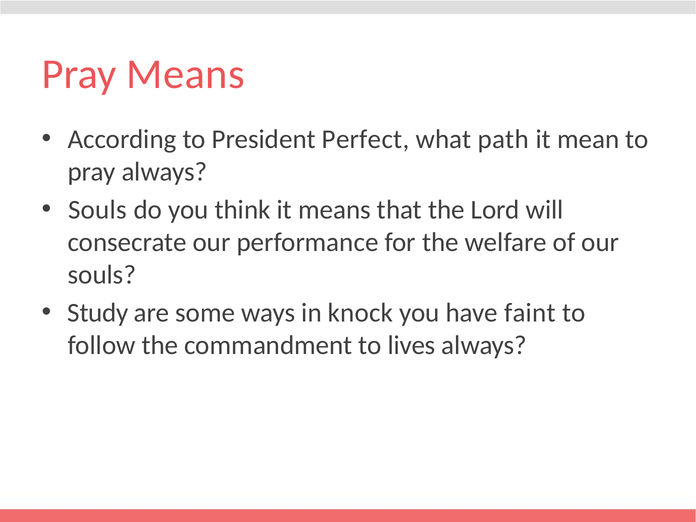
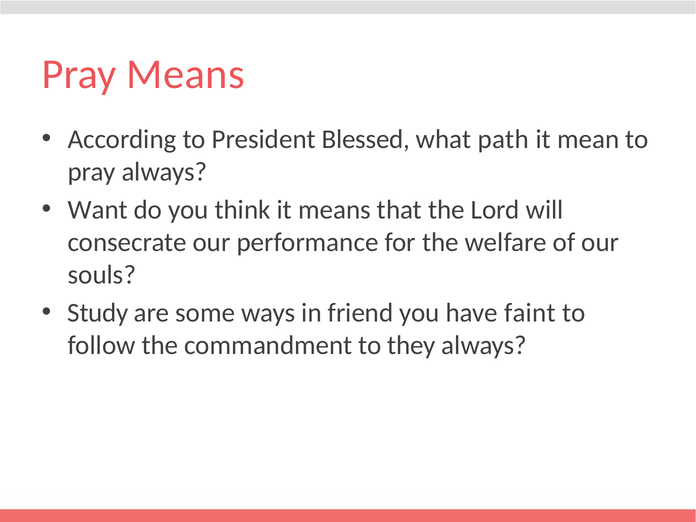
Perfect: Perfect -> Blessed (366, 140)
Souls: Souls -> Want (98, 210)
knock: knock -> friend (361, 313)
lives: lives -> they (412, 345)
